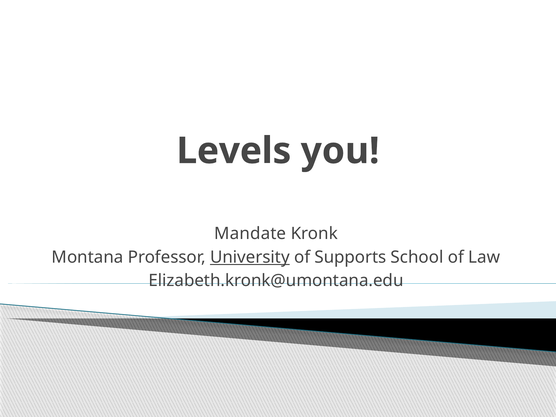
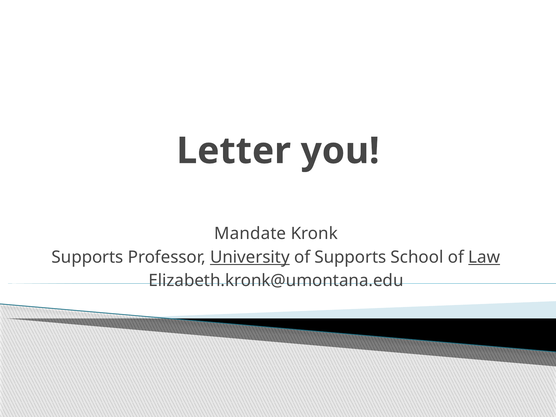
Levels: Levels -> Letter (234, 151)
Montana: Montana -> Supports (88, 257)
Law underline: none -> present (484, 257)
